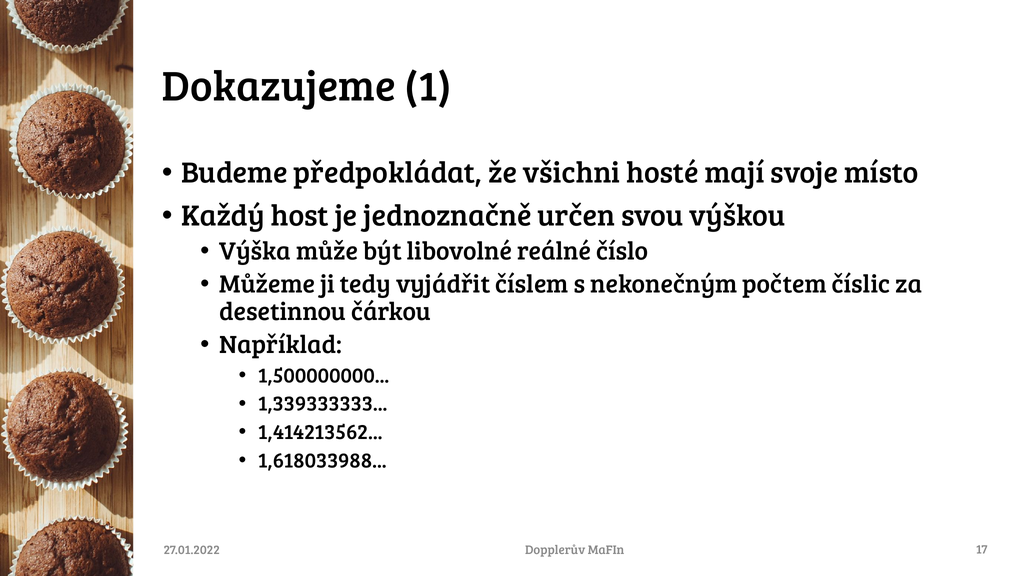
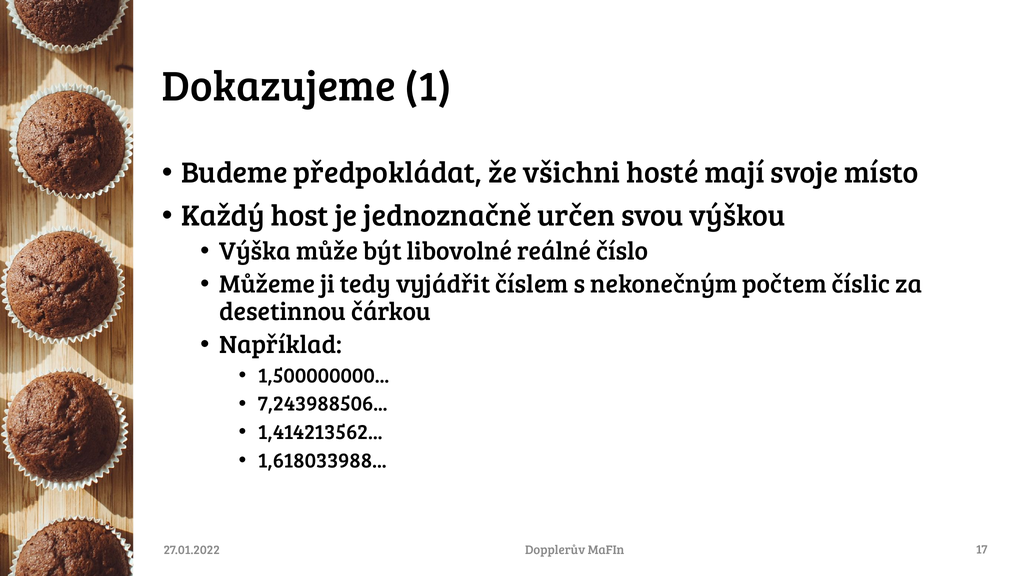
1,339333333: 1,339333333 -> 7,243988506 (323, 403)
